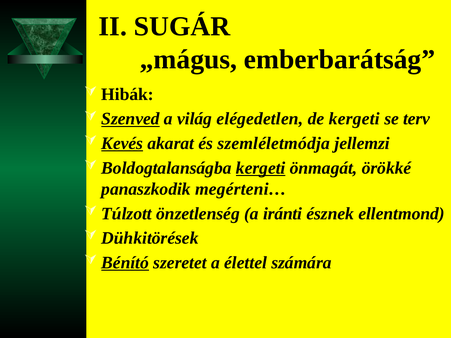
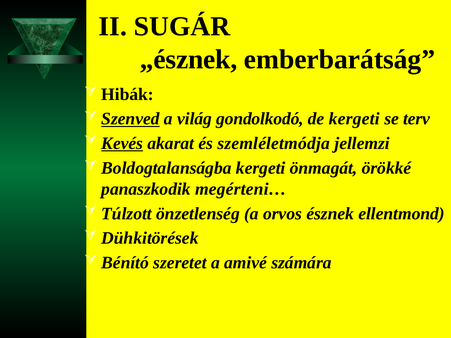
„mágus: „mágus -> „észnek (189, 59)
elégedetlen: elégedetlen -> gondolkodó (260, 119)
kergeti underline: present -> none (261, 168)
iránti: iránti -> orvos (283, 214)
Bénító underline: present -> none (125, 263)
élettel: élettel -> amivé (246, 263)
